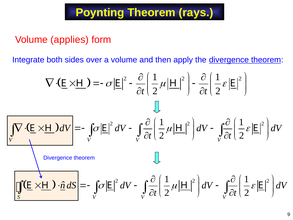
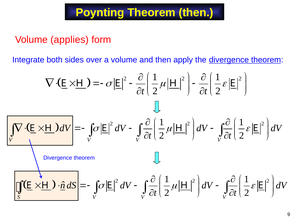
Theorem rays: rays -> then (196, 13)
